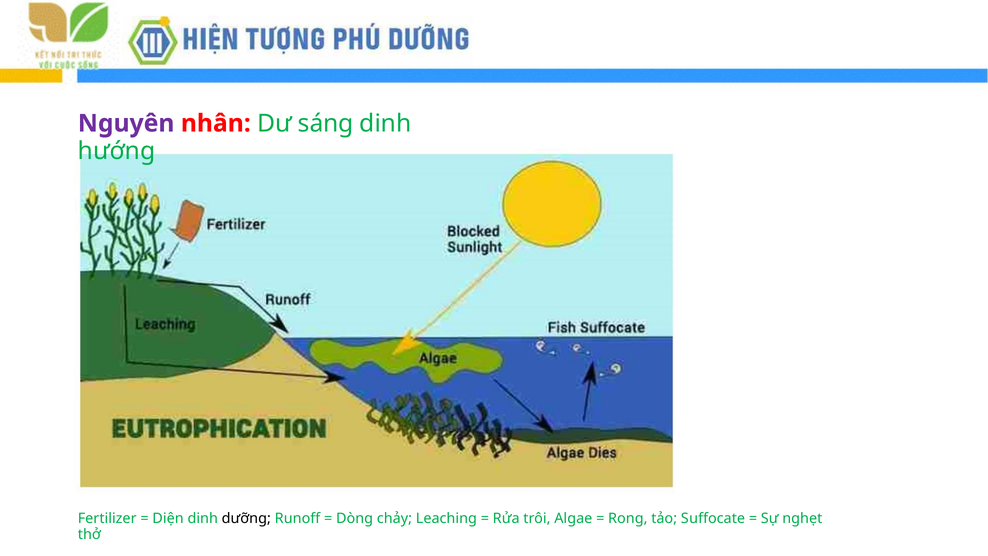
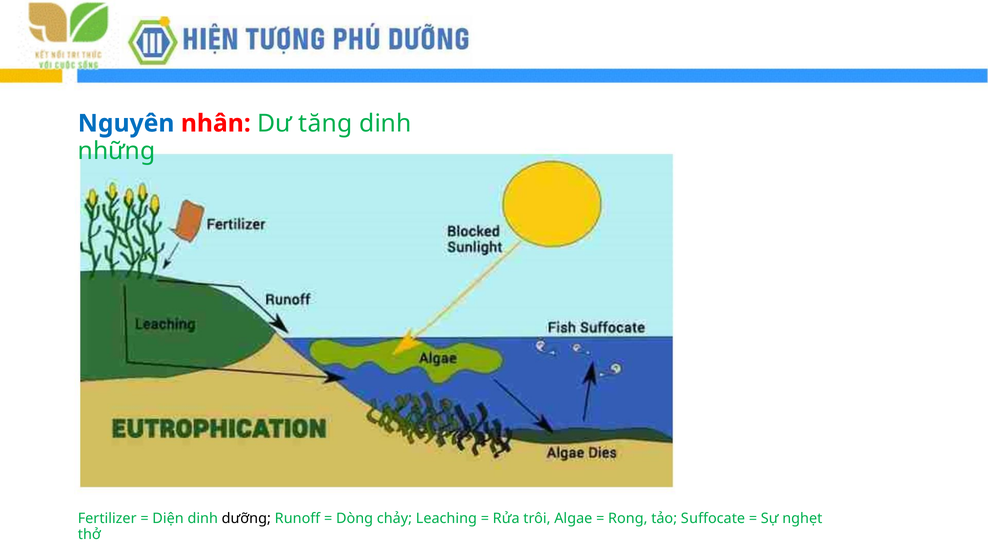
Nguyên colour: purple -> blue (126, 123)
sáng: sáng -> tăng (325, 123)
hướng: hướng -> những (117, 151)
